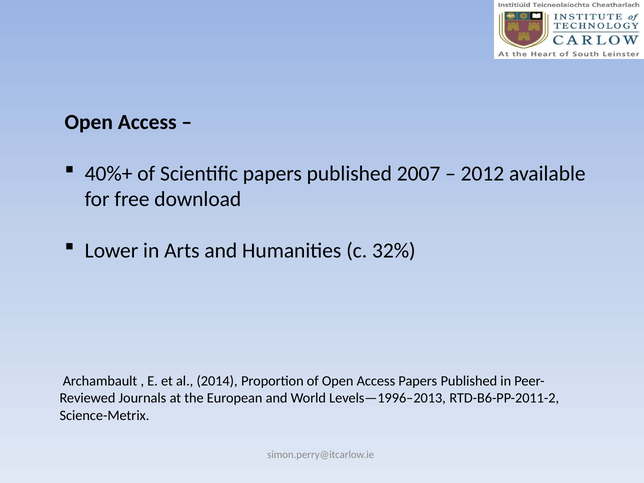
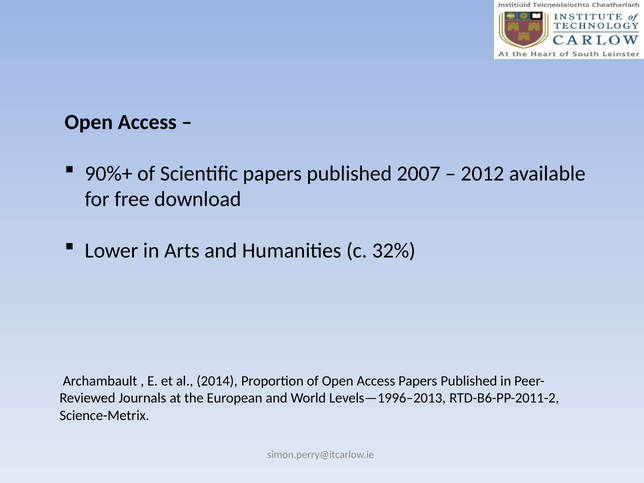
40%+: 40%+ -> 90%+ (109, 174)
